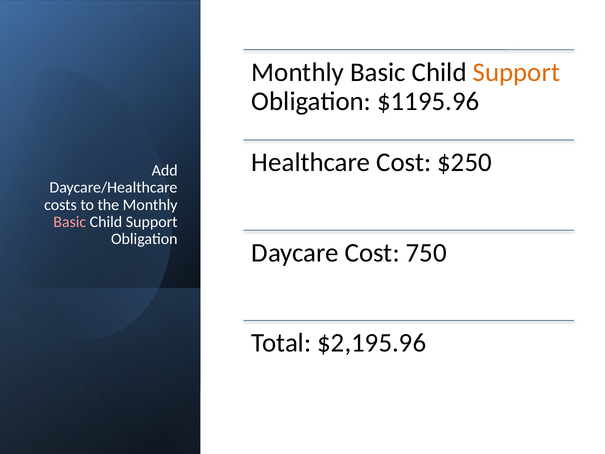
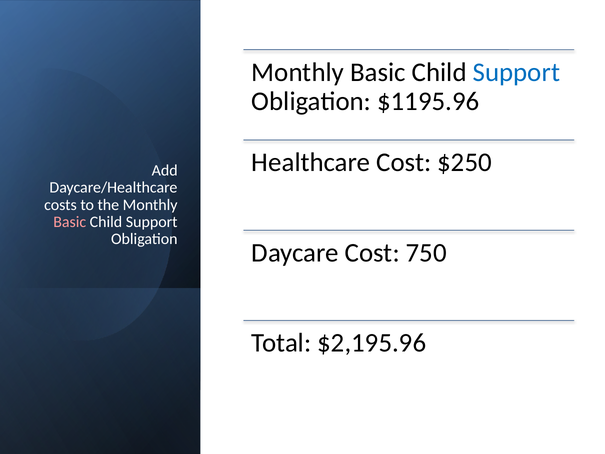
Support colour: orange -> blue (516, 72)
